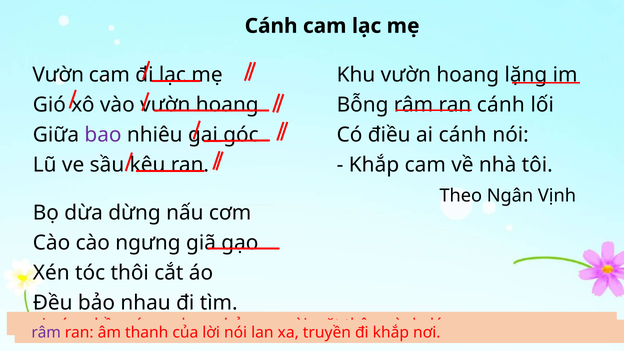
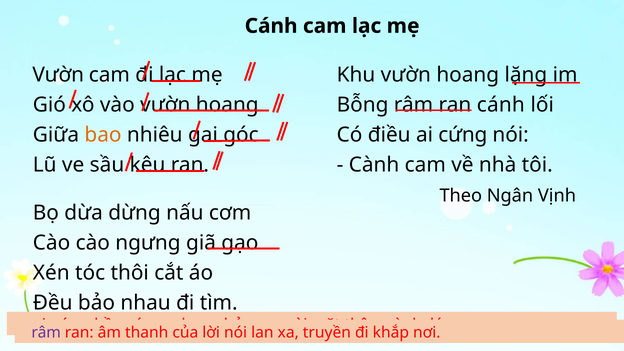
bao colour: purple -> orange (103, 135)
ai cánh: cánh -> cứng (463, 135)
Khắp: Khắp -> Cành (374, 165)
